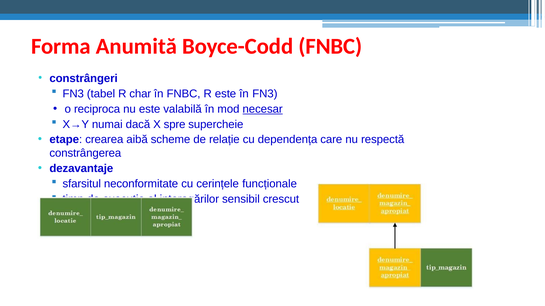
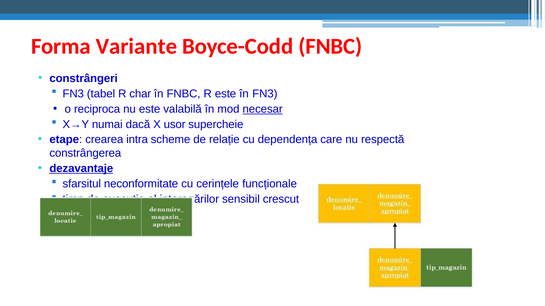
Anumită: Anumită -> Variante (136, 46)
spre: spre -> usor (175, 125)
aibă: aibă -> intra (137, 140)
dezavantaje underline: none -> present (81, 169)
